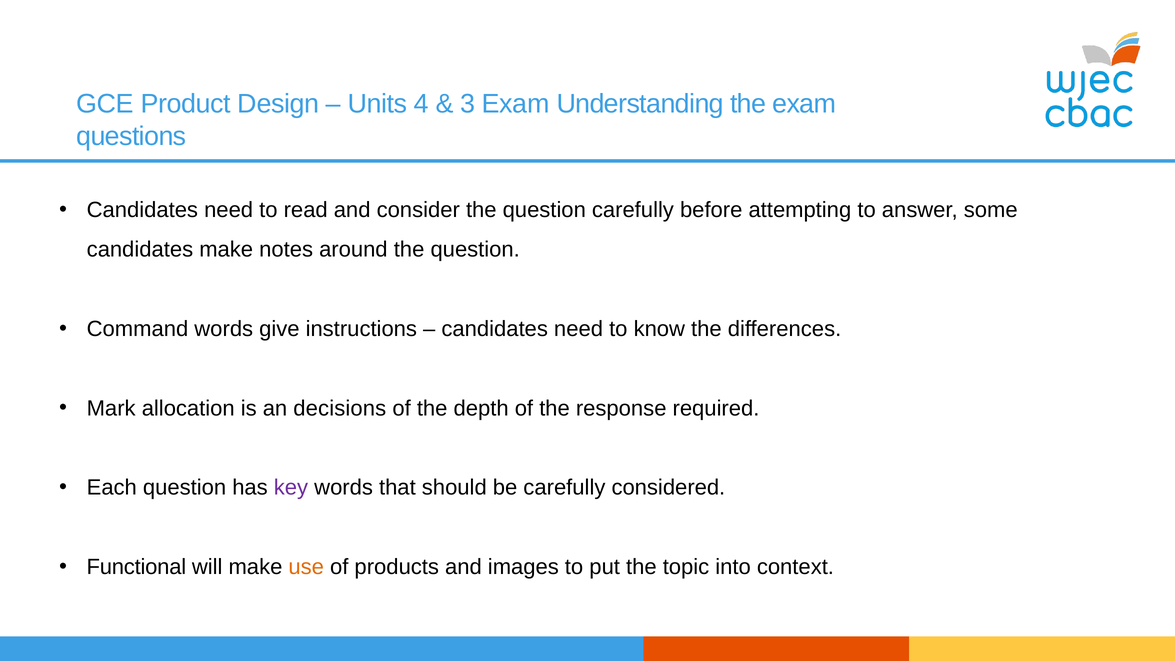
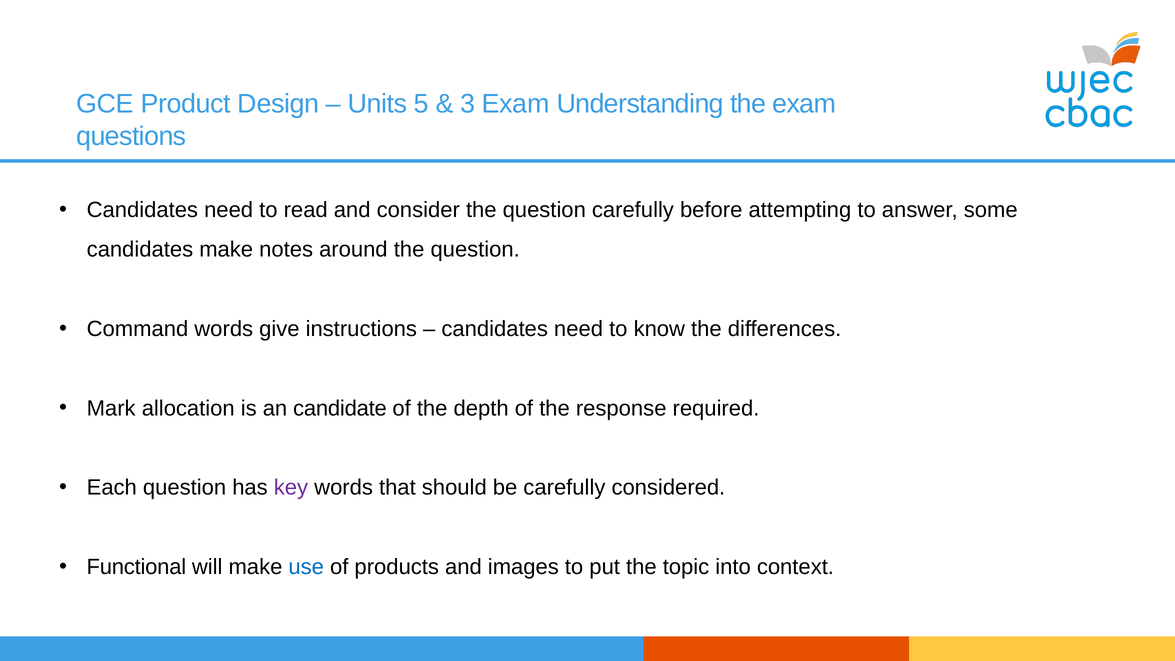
4: 4 -> 5 (421, 104)
decisions: decisions -> candidate (340, 408)
use colour: orange -> blue (306, 567)
